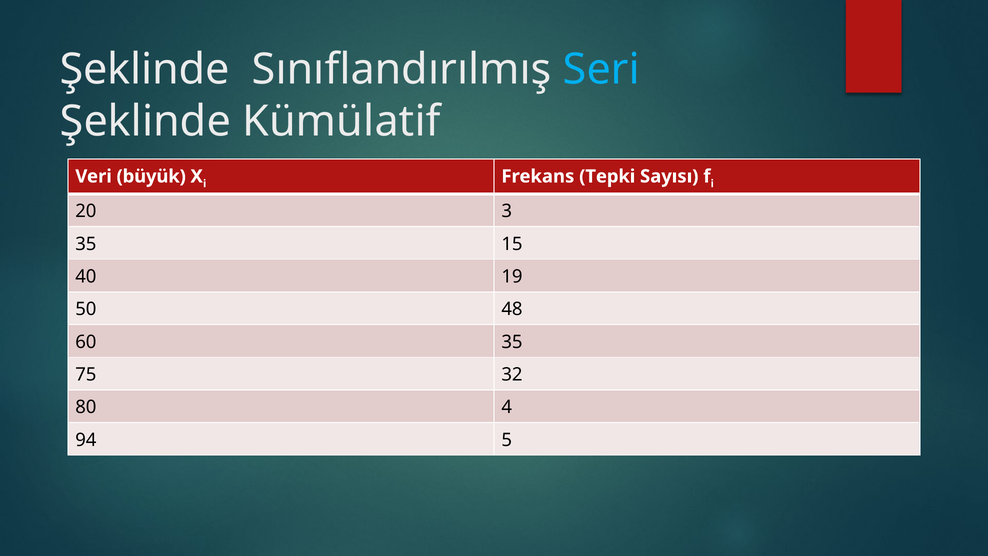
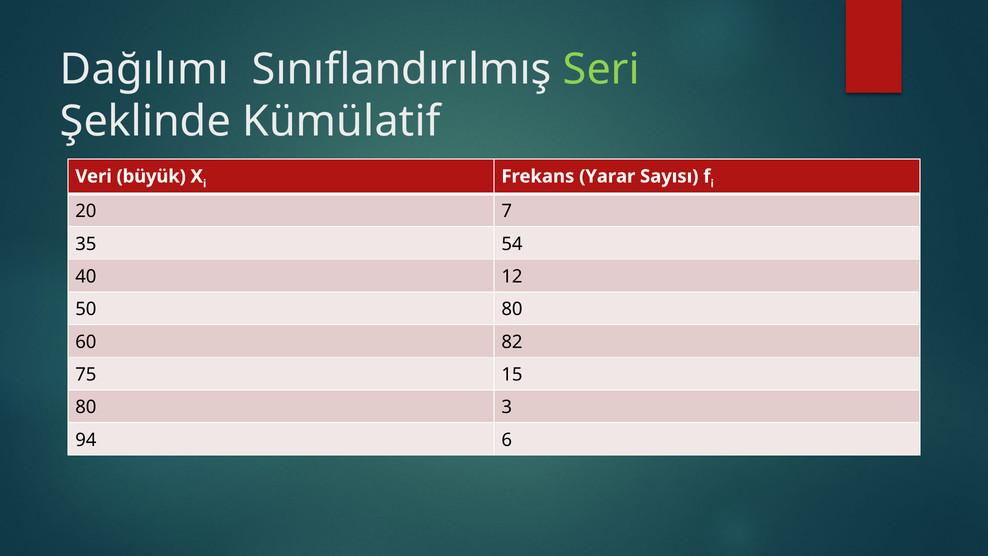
Şeklinde: Şeklinde -> Dağılımı (144, 69)
Seri colour: light blue -> light green (601, 69)
Tepki: Tepki -> Yarar (607, 176)
3: 3 -> 7 (507, 211)
15: 15 -> 54 (512, 244)
19: 19 -> 12 (512, 277)
50 48: 48 -> 80 (512, 309)
60 35: 35 -> 82 (512, 342)
32: 32 -> 15 (512, 374)
4: 4 -> 3 (507, 407)
5: 5 -> 6 (507, 440)
